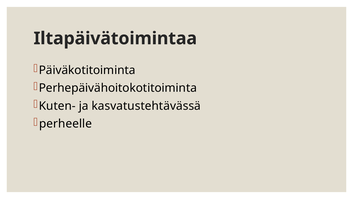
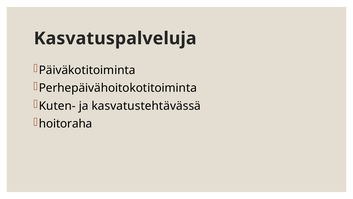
Iltapäivätoimintaa: Iltapäivätoimintaa -> Kasvatuspalveluja (115, 38)
perheelle: perheelle -> hoitoraha (66, 124)
